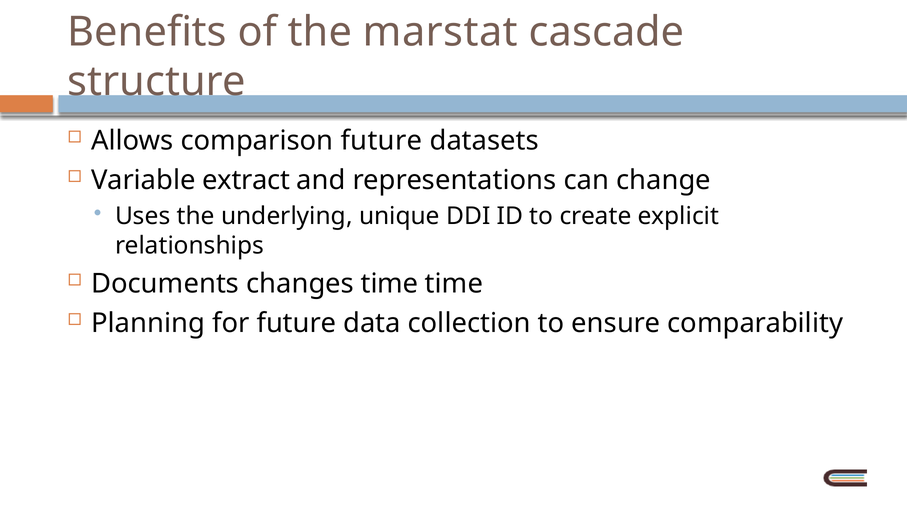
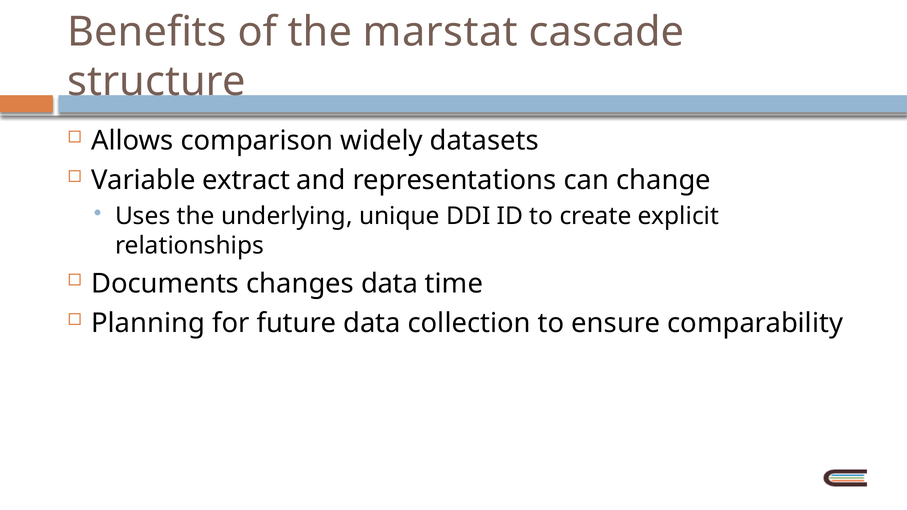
comparison future: future -> widely (382, 141)
changes time: time -> data (390, 284)
